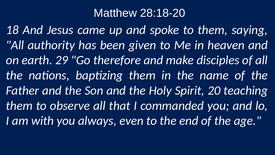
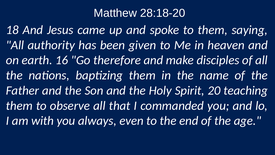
29: 29 -> 16 (62, 60)
